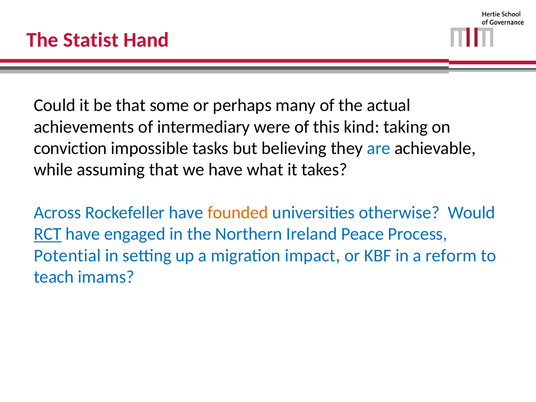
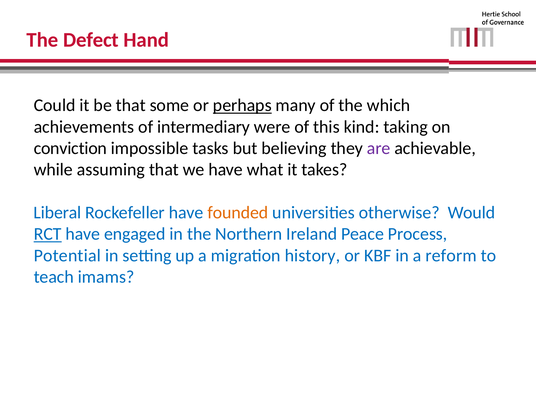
Statist: Statist -> Defect (91, 40)
perhaps underline: none -> present (242, 105)
actual: actual -> which (389, 105)
are colour: blue -> purple (379, 148)
Across: Across -> Liberal (57, 213)
impact: impact -> history (313, 255)
